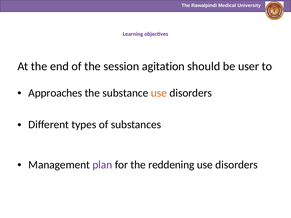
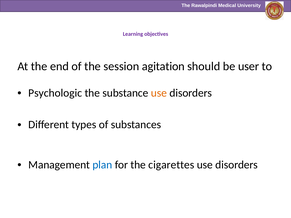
Approaches: Approaches -> Psychologic (55, 93)
plan colour: purple -> blue (102, 165)
reddening: reddening -> cigarettes (171, 165)
